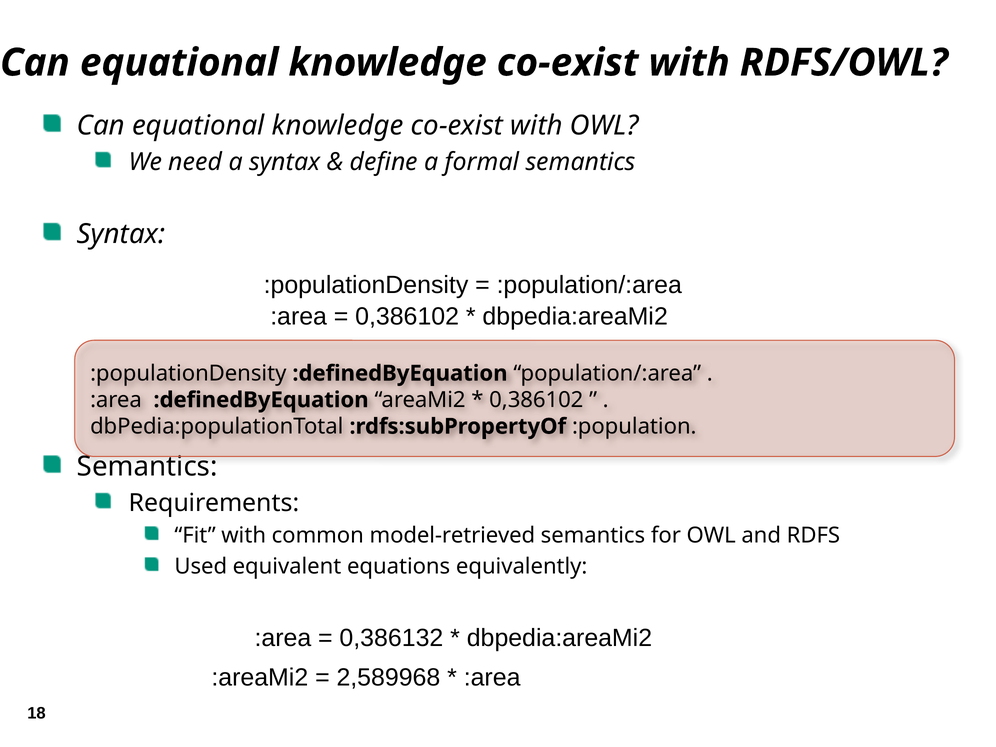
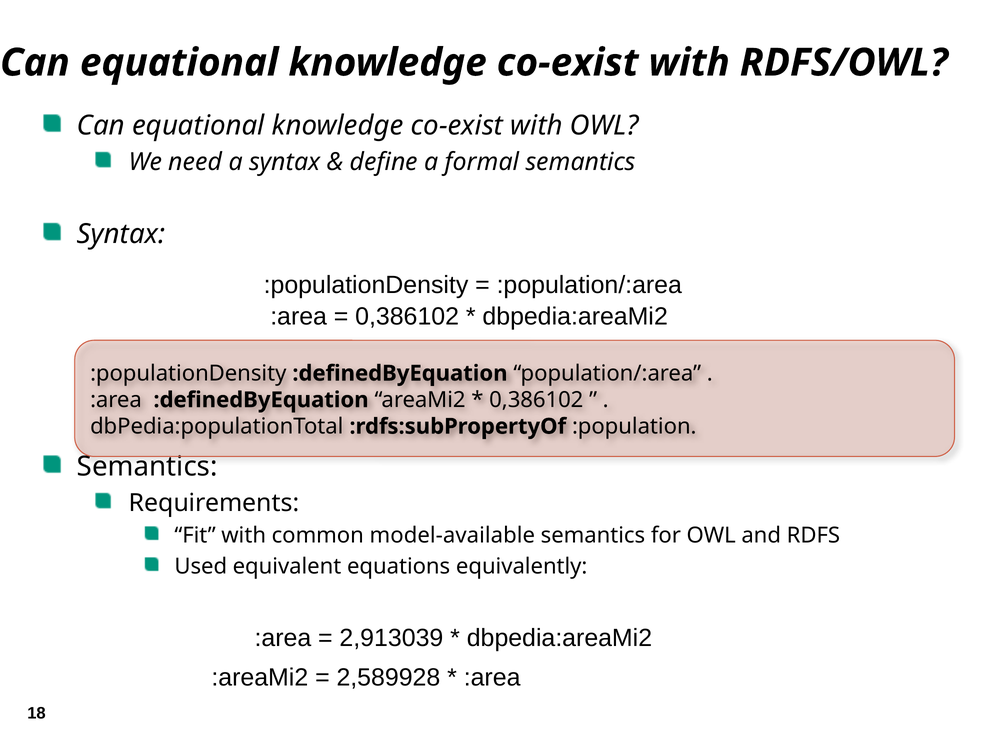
model-retrieved: model-retrieved -> model-available (452, 535)
0,386132: 0,386132 -> 2,913039 (391, 638)
2,589968: 2,589968 -> 2,589928 (388, 677)
